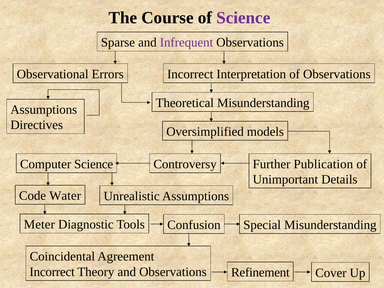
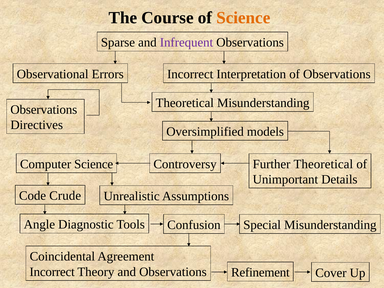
Science colour: purple -> orange (243, 18)
Assumptions: Assumptions -> Observations (44, 110)
Further Publication: Publication -> Theoretical (323, 164)
Water: Water -> Crude (65, 196)
Meter: Meter -> Angle (39, 224)
